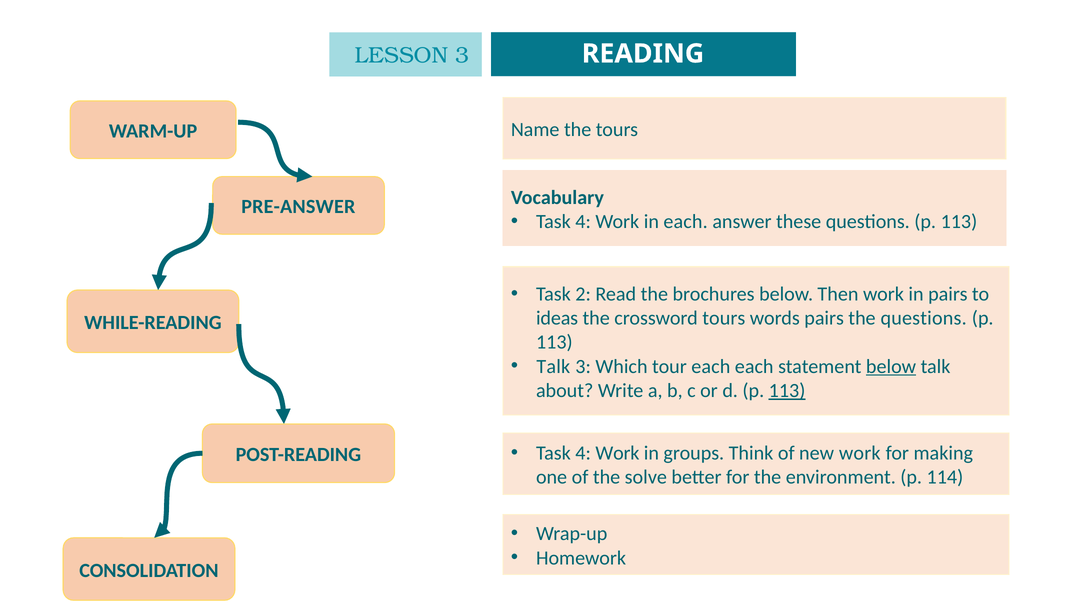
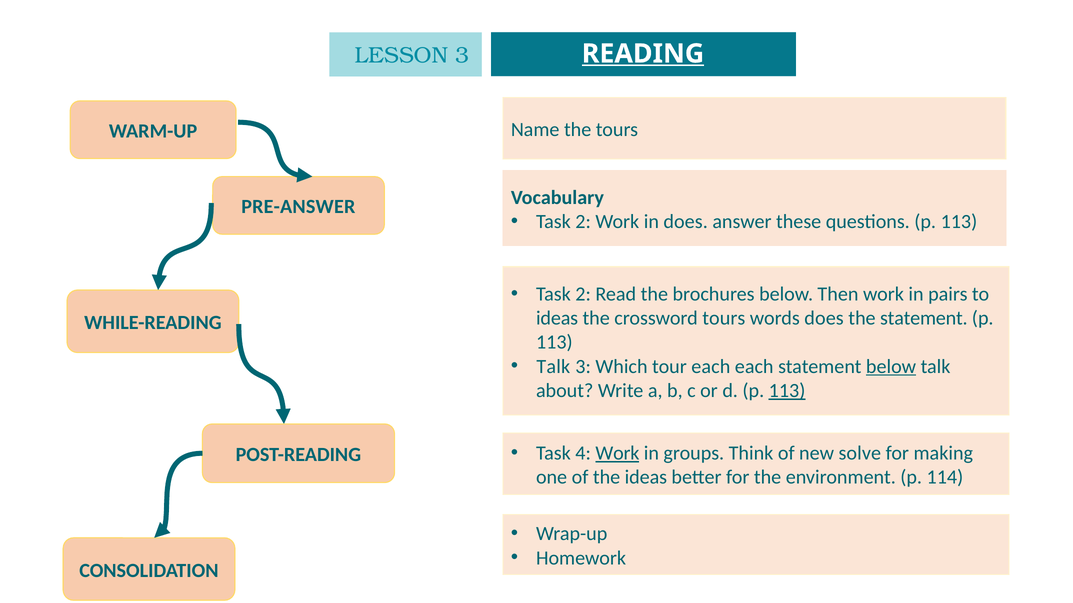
READING underline: none -> present (643, 54)
4: 4 -> 2 (583, 222)
in each: each -> does (686, 222)
words pairs: pairs -> does (824, 318)
the questions: questions -> statement (924, 318)
Work underline: none -> present (617, 454)
new work: work -> solve (860, 454)
the solve: solve -> ideas (646, 478)
